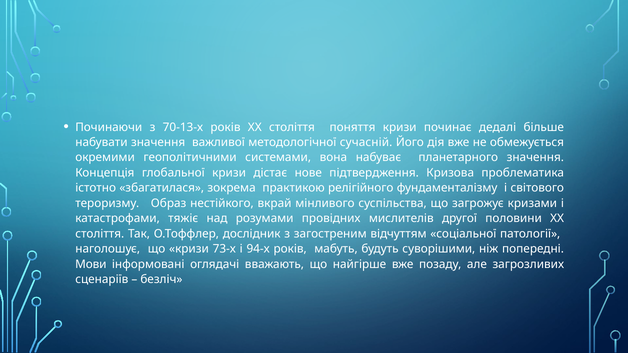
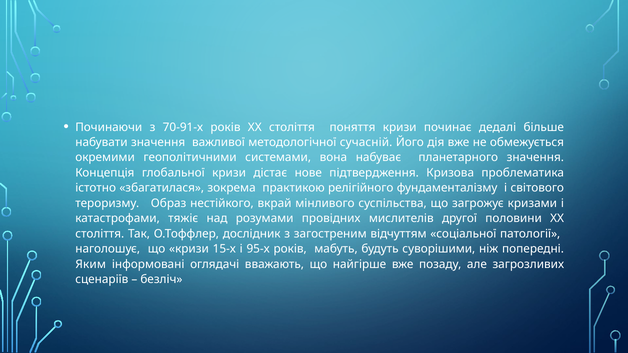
70-13-х: 70-13-х -> 70-91-х (183, 127)
73-х: 73-х -> 15-х (224, 249)
94-х: 94-х -> 95-х (258, 249)
Мови: Мови -> Яким (91, 264)
